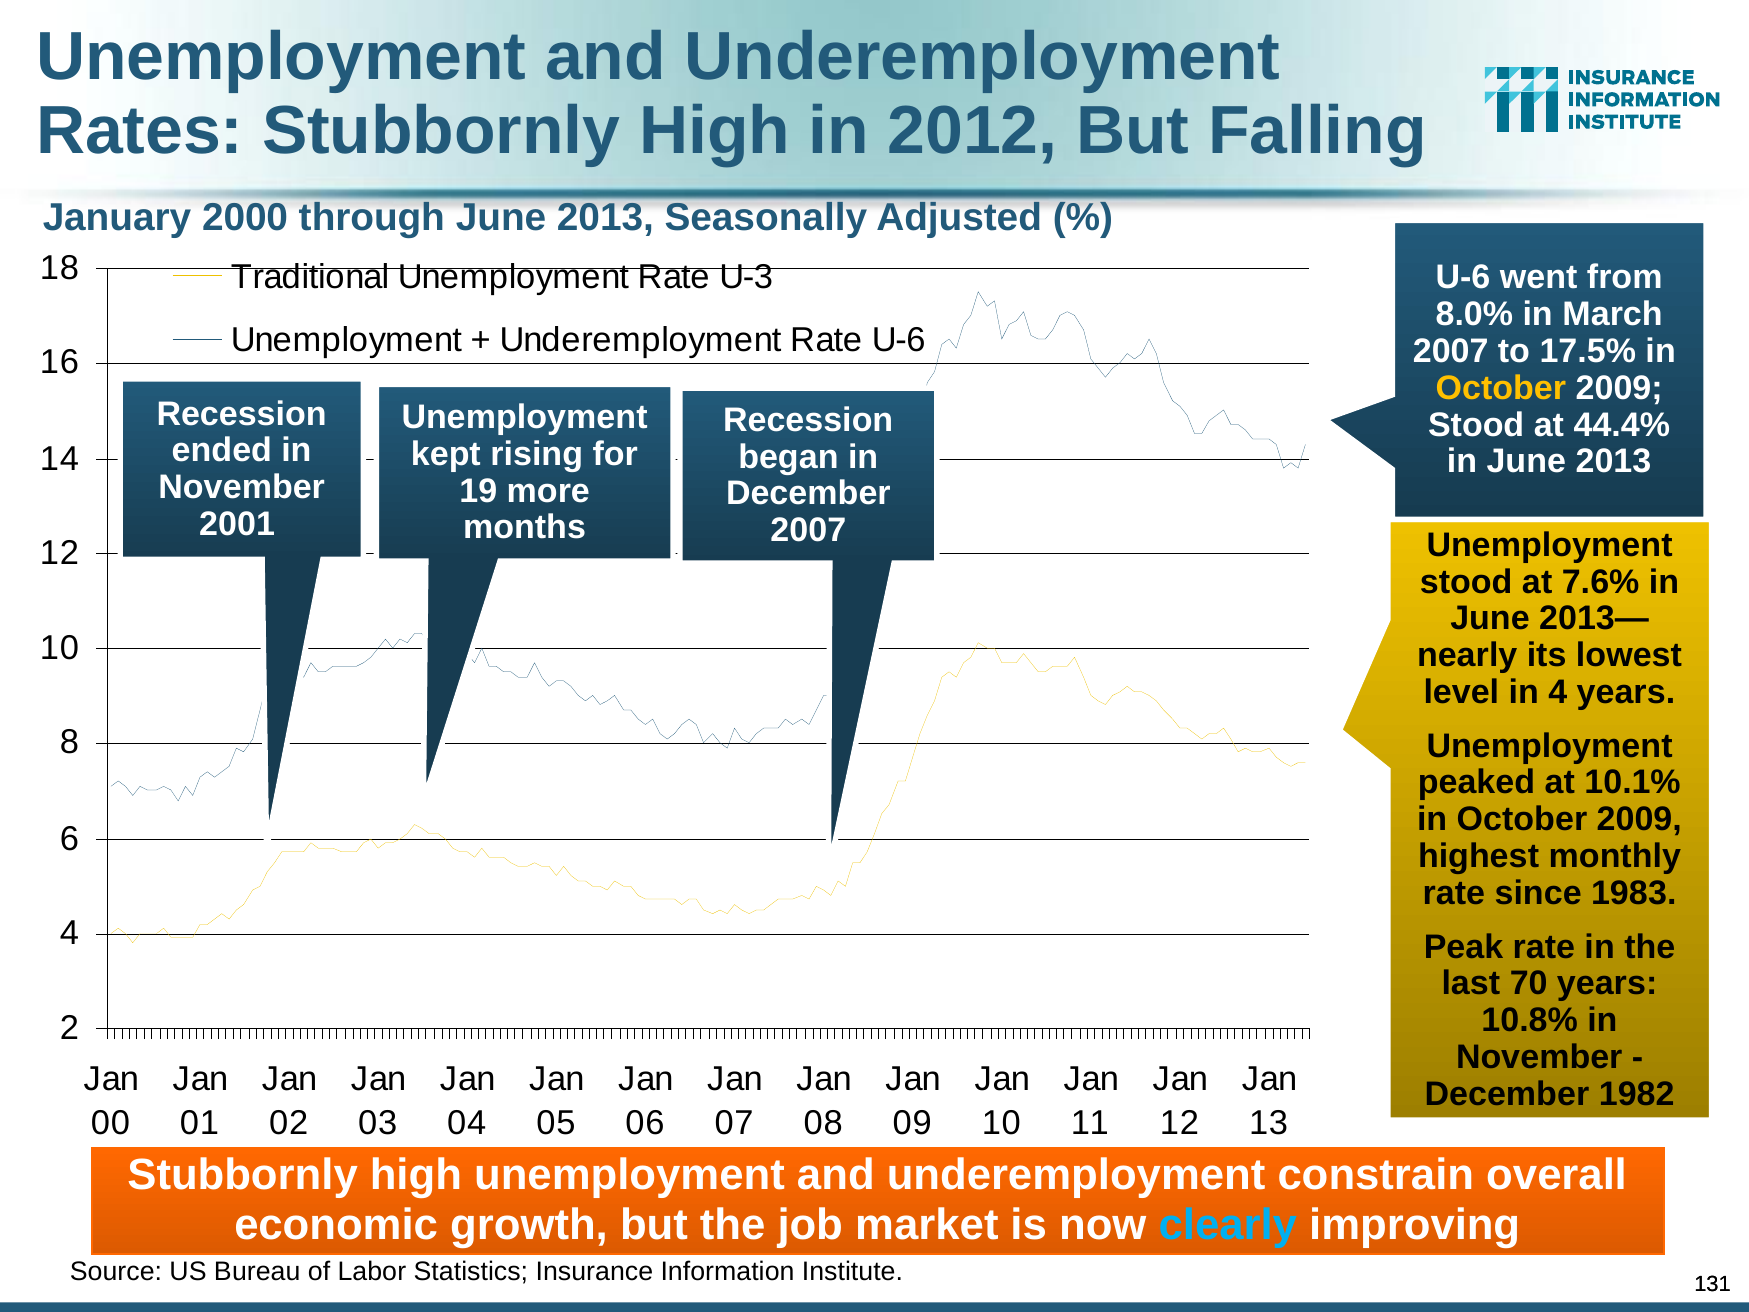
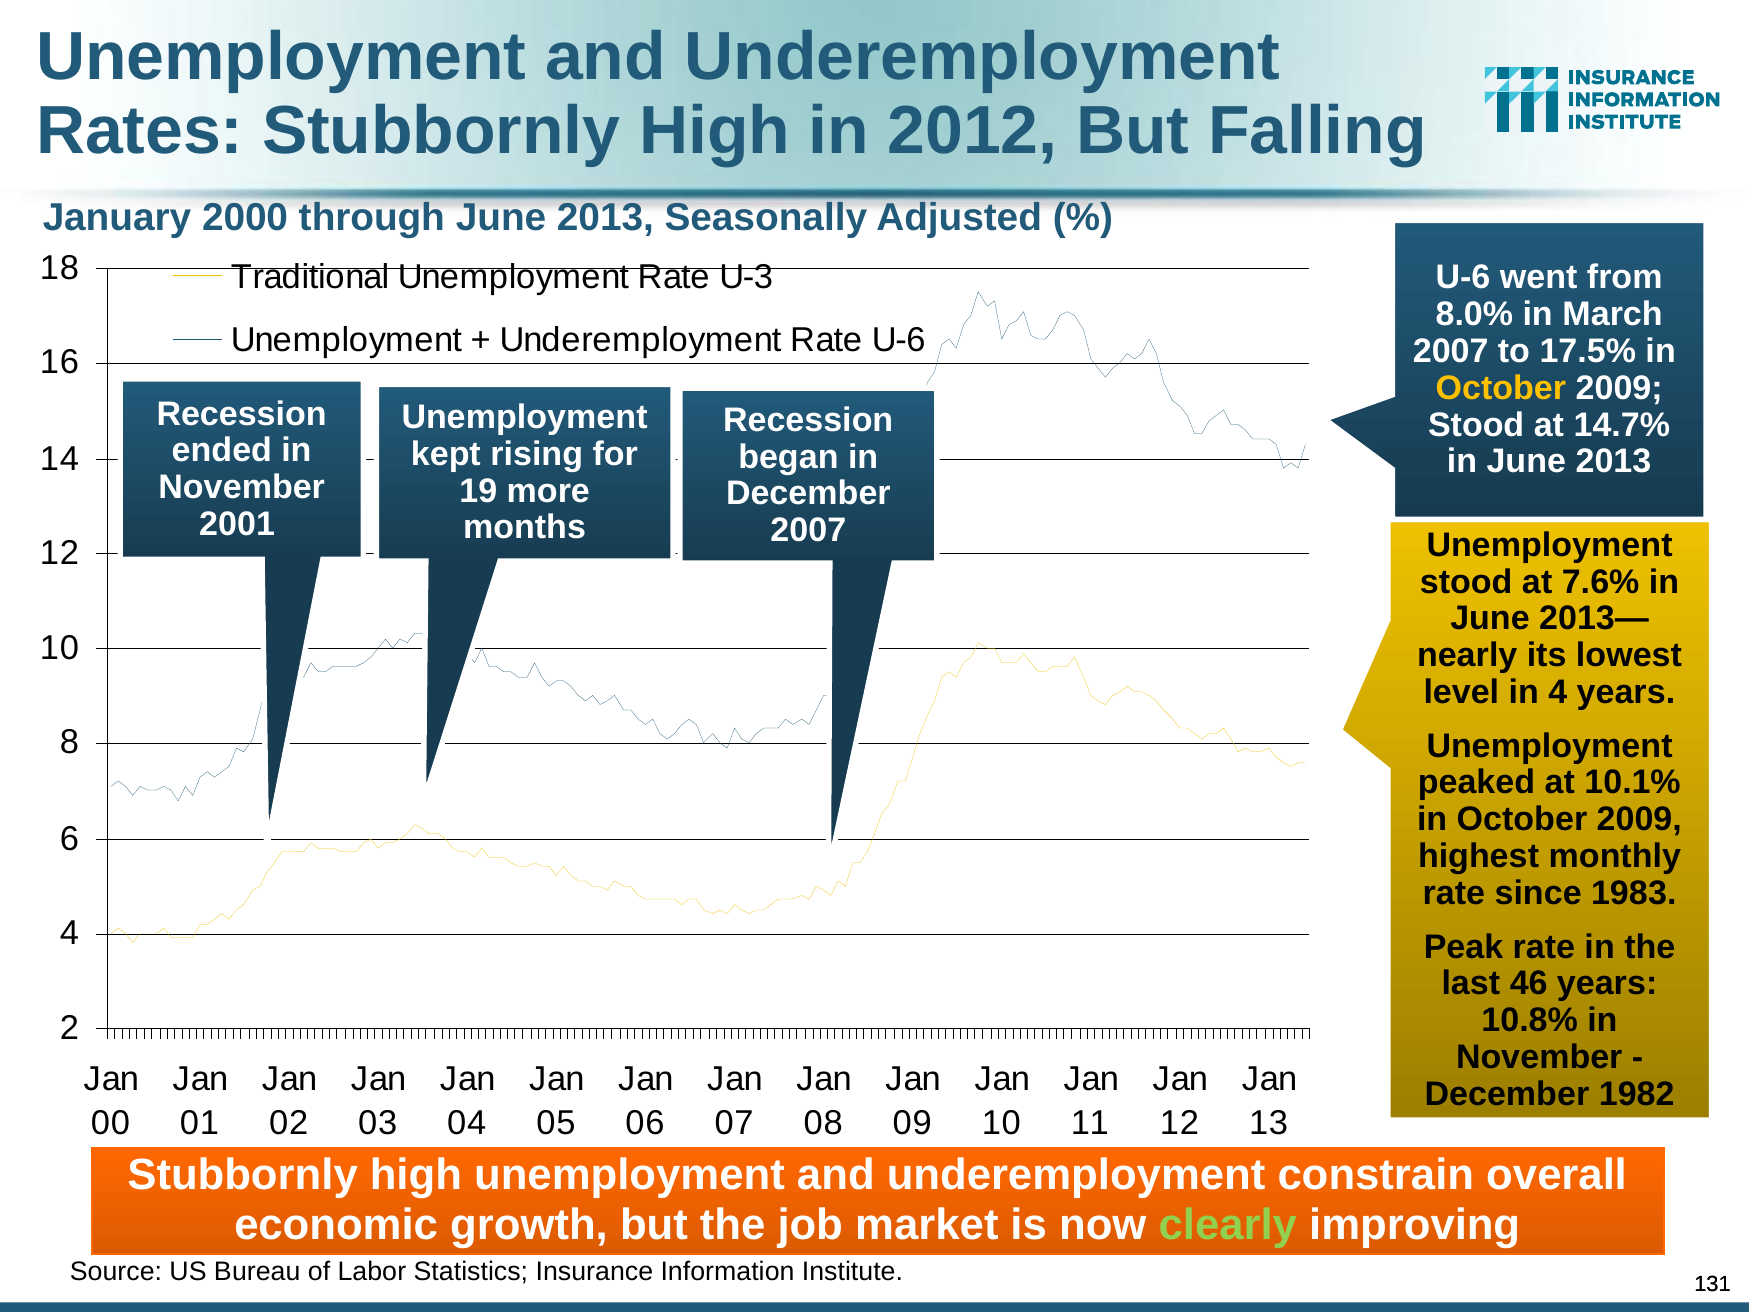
44.4%: 44.4% -> 14.7% (1622, 425)
70: 70 -> 46 (1529, 983)
clearly colour: light blue -> light green (1228, 1225)
